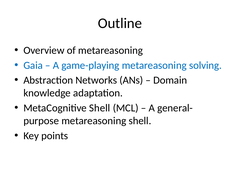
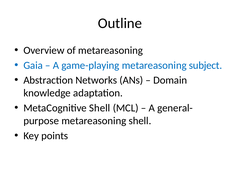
solving: solving -> subject (205, 65)
